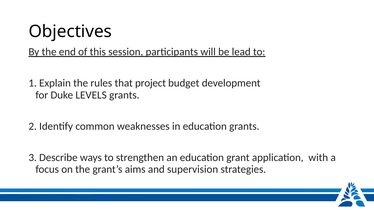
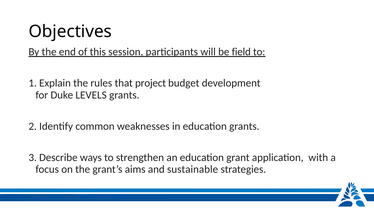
lead: lead -> field (241, 52)
supervision: supervision -> sustainable (193, 170)
